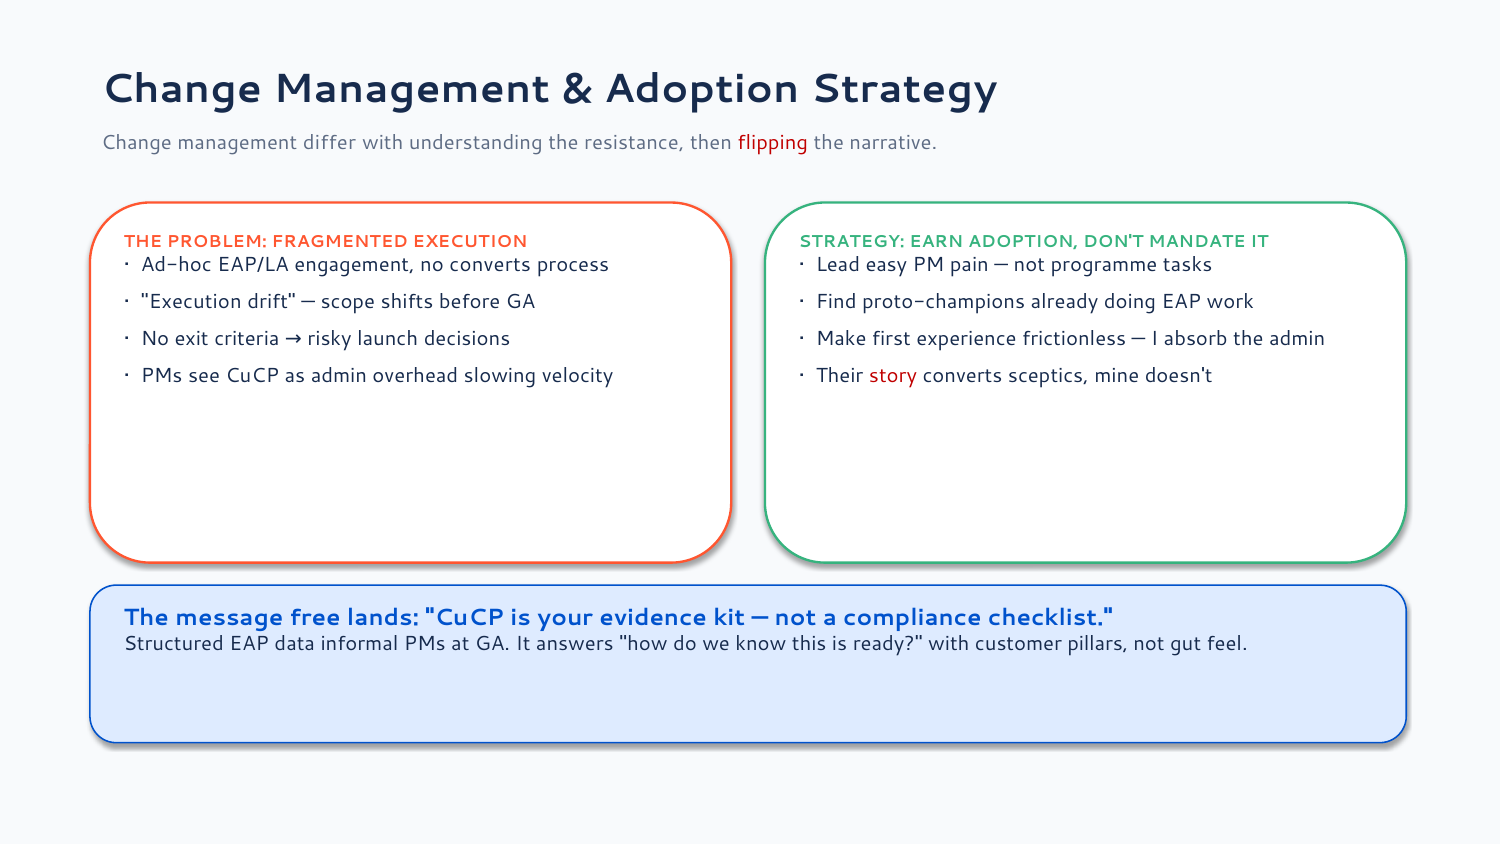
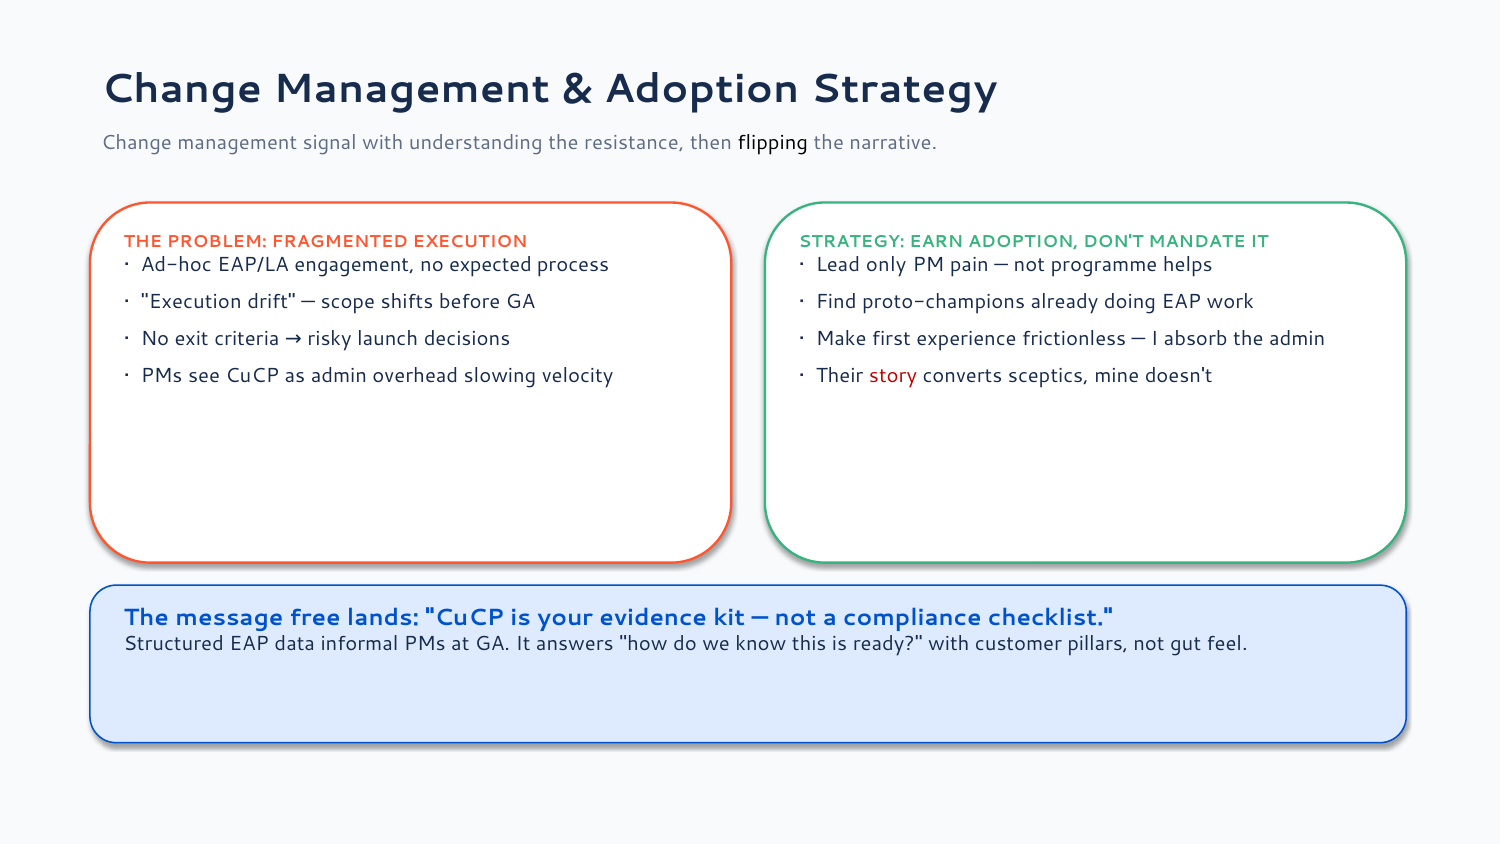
differ: differ -> signal (330, 143)
flipping colour: red -> black (773, 143)
no converts: converts -> expected (490, 265)
easy: easy -> only (886, 265)
tasks: tasks -> helps (1188, 265)
